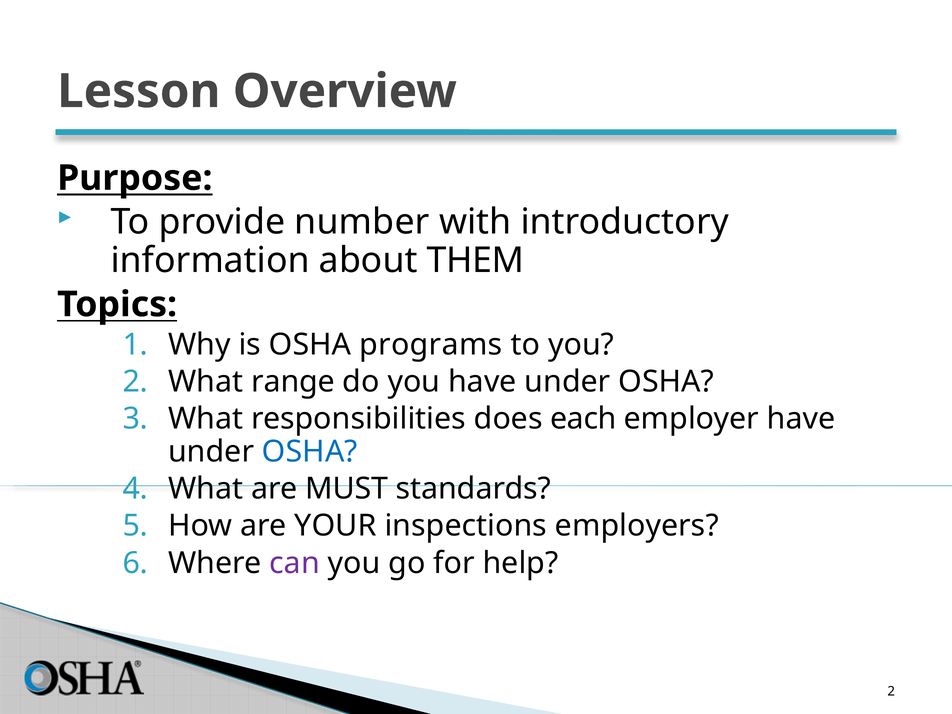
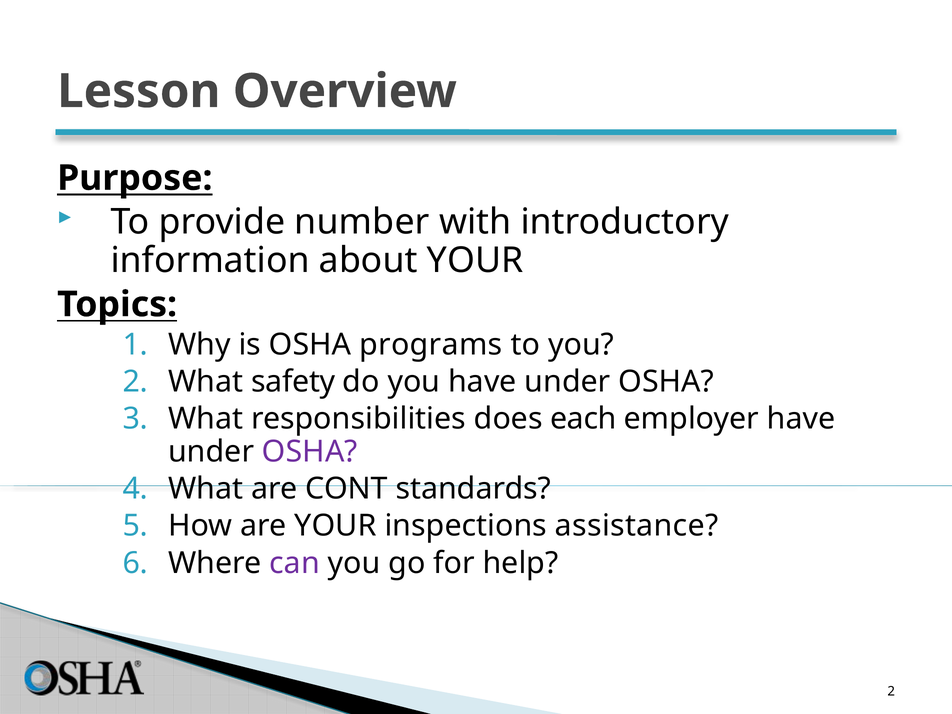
about THEM: THEM -> YOUR (475, 261)
range: range -> safety (293, 382)
OSHA colour: blue -> purple (310, 452)
MUST: MUST -> CONT (347, 489)
employers: employers -> assistance (637, 526)
